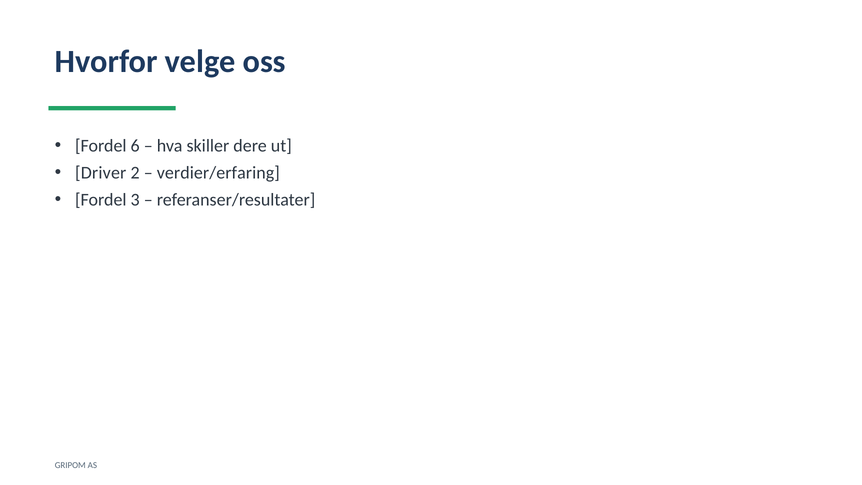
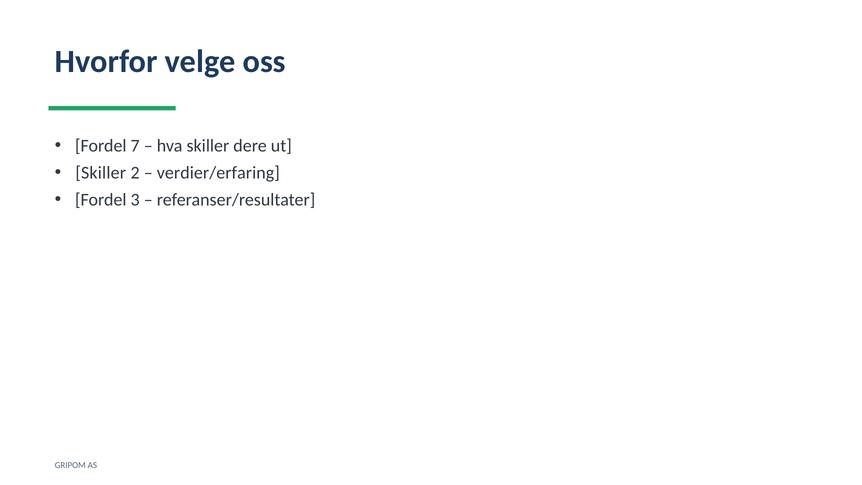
6: 6 -> 7 (135, 146)
Driver: Driver -> Skiller (101, 173)
